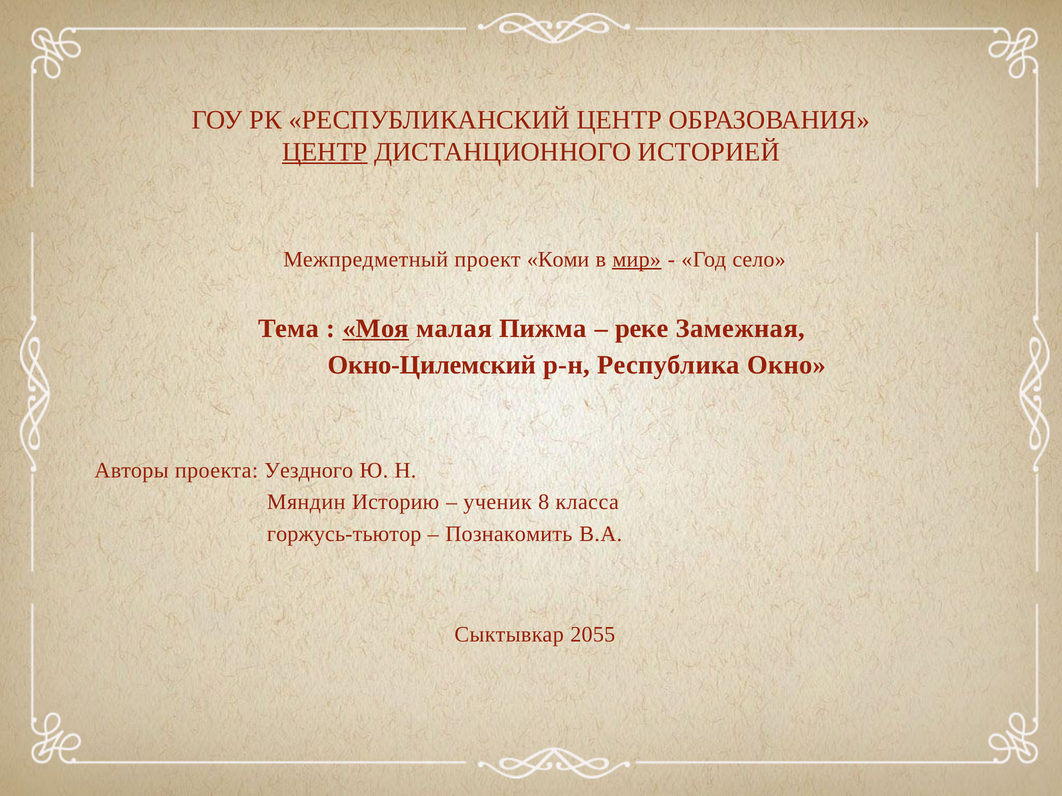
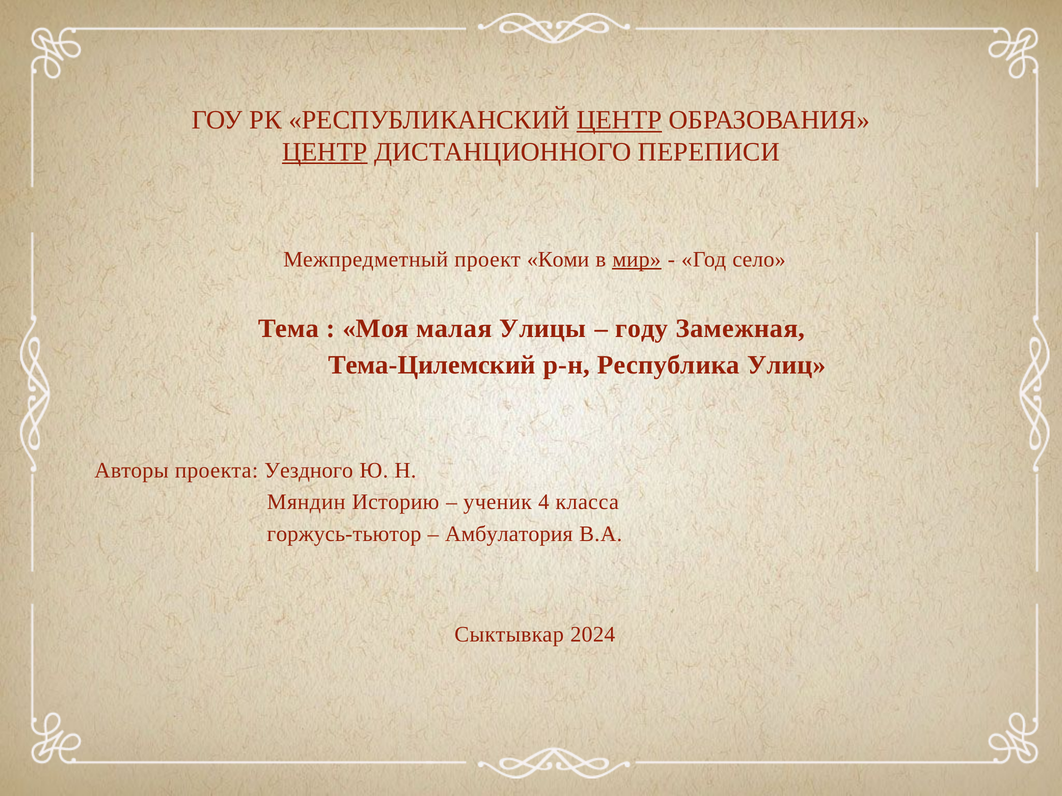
ЦЕНТР underline: none -> present (619, 120)
ИСТОРИЕЙ: ИСТОРИЕЙ -> ПЕРЕПИСИ (709, 152)
Моя underline: present -> none (376, 329)
Пижма: Пижма -> Улицы (543, 329)
реке: реке -> году (642, 329)
Окно-Цилемский: Окно-Цилемский -> Тема-Цилемский (432, 365)
Окно: Окно -> Улиц (787, 365)
8: 8 -> 4 (544, 502)
Познакомить: Познакомить -> Амбулатория (509, 534)
2055: 2055 -> 2024 (593, 635)
